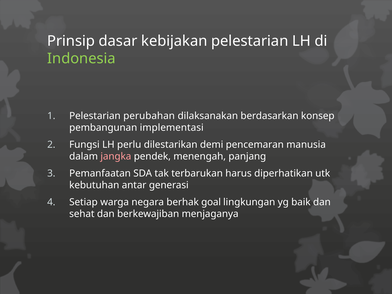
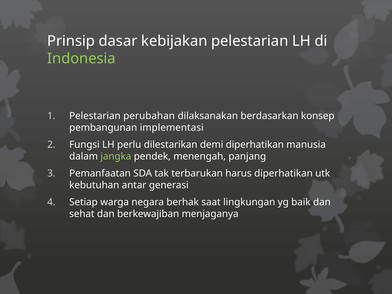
demi pencemaran: pencemaran -> diperhatikan (255, 145)
jangka colour: pink -> light green (116, 156)
goal: goal -> saat (211, 202)
